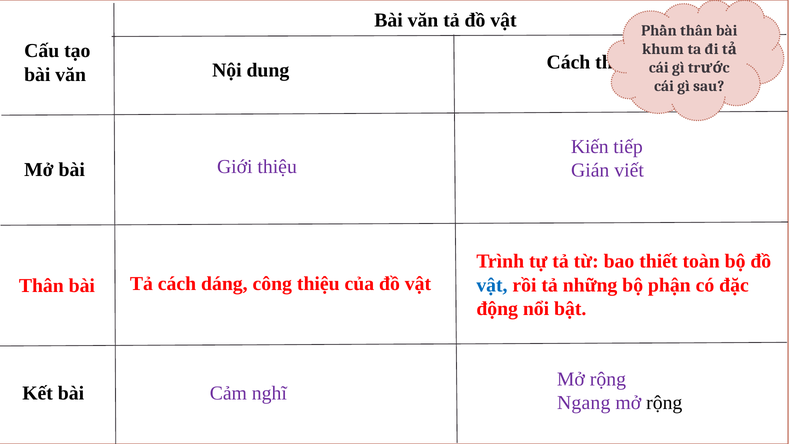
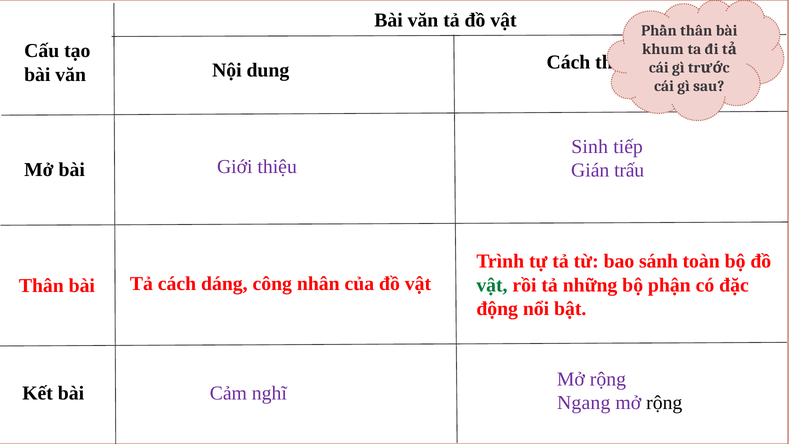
Kiến: Kiến -> Sinh (590, 147)
viết: viết -> trấu (629, 170)
thiết: thiết -> sánh (659, 261)
công thiệu: thiệu -> nhân (318, 284)
vật colour: blue -> green (492, 285)
